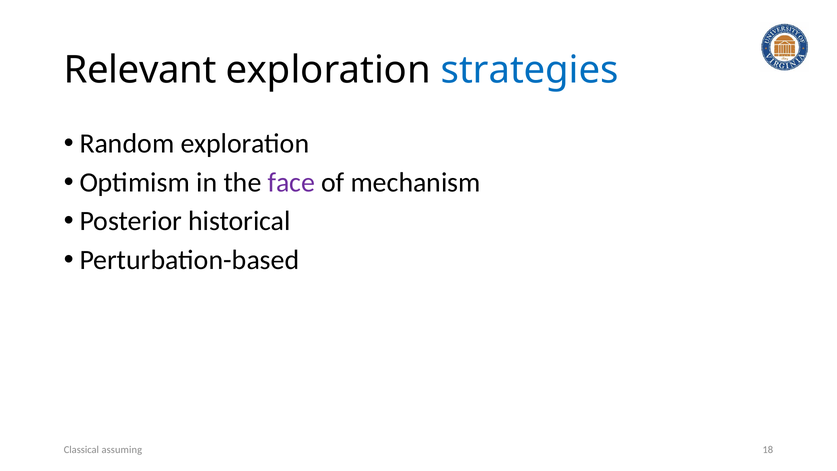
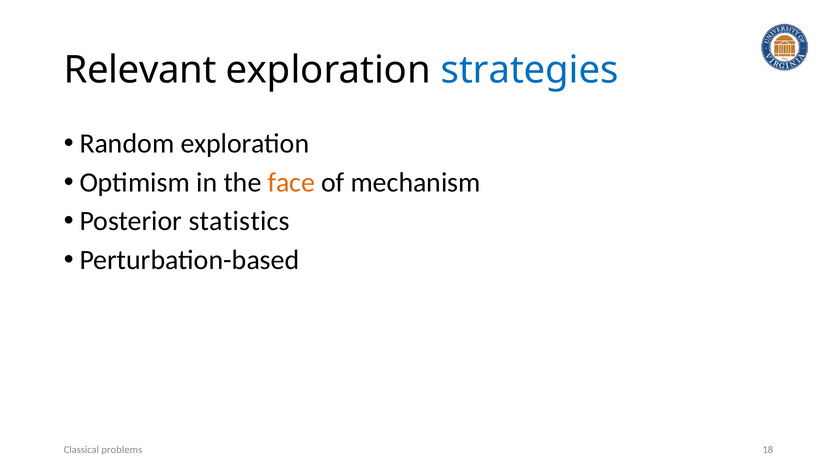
face colour: purple -> orange (291, 182)
historical: historical -> statistics (239, 221)
assuming: assuming -> problems (122, 450)
